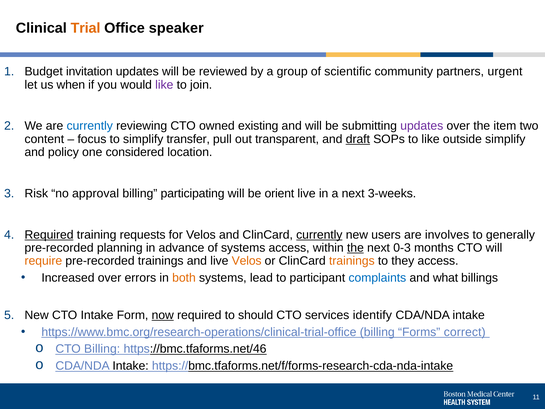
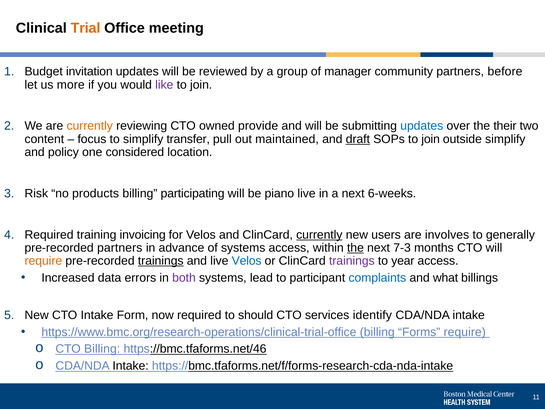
speaker: speaker -> meeting (176, 28)
scientific: scientific -> manager (348, 72)
urgent: urgent -> before (505, 72)
when: when -> more (71, 85)
currently colour: blue -> orange (90, 126)
existing: existing -> provide (258, 126)
updates colour: purple -> blue (422, 126)
item: item -> their (505, 126)
transparent: transparent -> maintained (287, 139)
SOPs to like: like -> join (431, 139)
approval: approval -> products (96, 193)
orient: orient -> piano (279, 193)
3-weeks: 3-weeks -> 6-weeks (392, 193)
Required underline: present -> none (49, 235)
requests: requests -> invoicing (143, 235)
pre-recorded planning: planning -> partners (120, 248)
0-3: 0-3 -> 7-3 (402, 248)
trainings underline: none -> present (161, 261)
Velos colour: orange -> blue (247, 261)
trainings colour: orange -> purple (352, 261)
they: they -> year (403, 261)
Increased over: over -> data (110, 278)
both colour: orange -> purple (184, 278)
now underline: present -> none (163, 315)
Forms correct: correct -> require (465, 332)
